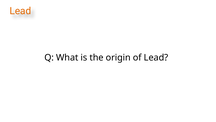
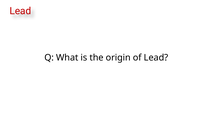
Lead colour: orange -> red (20, 11)
